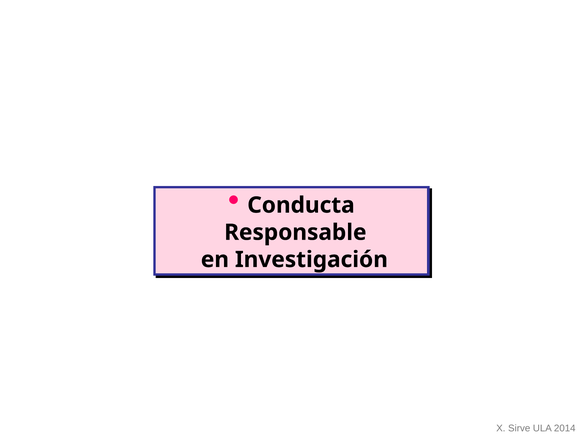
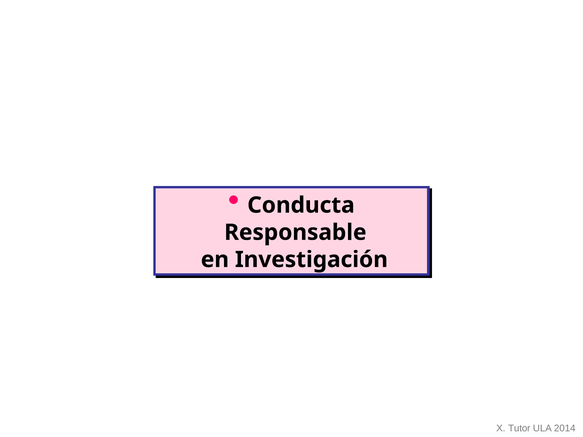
Sirve: Sirve -> Tutor (519, 429)
